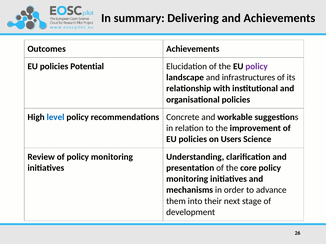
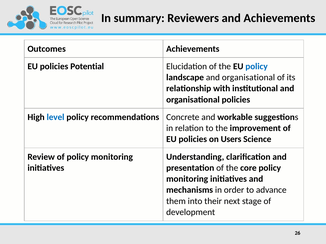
Delivering: Delivering -> Reviewers (193, 18)
policy colour: purple -> blue (257, 66)
landscape and infrastructures: infrastructures -> organisational (248, 78)
